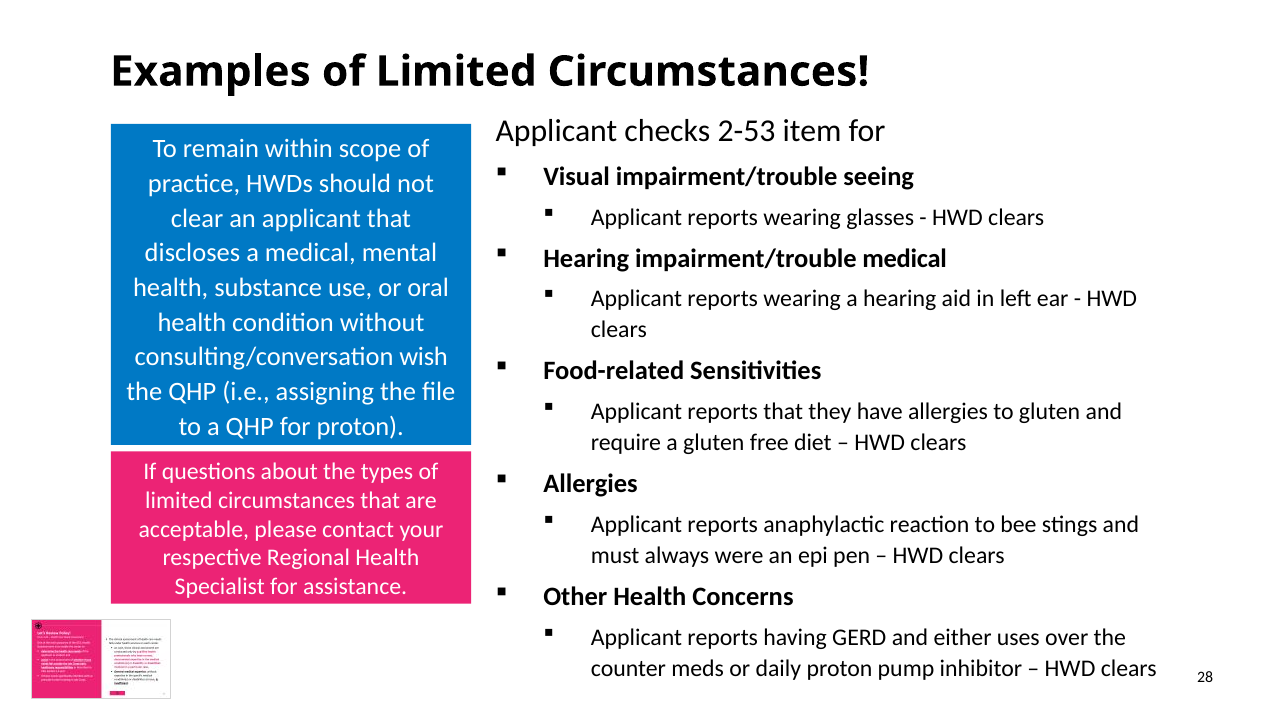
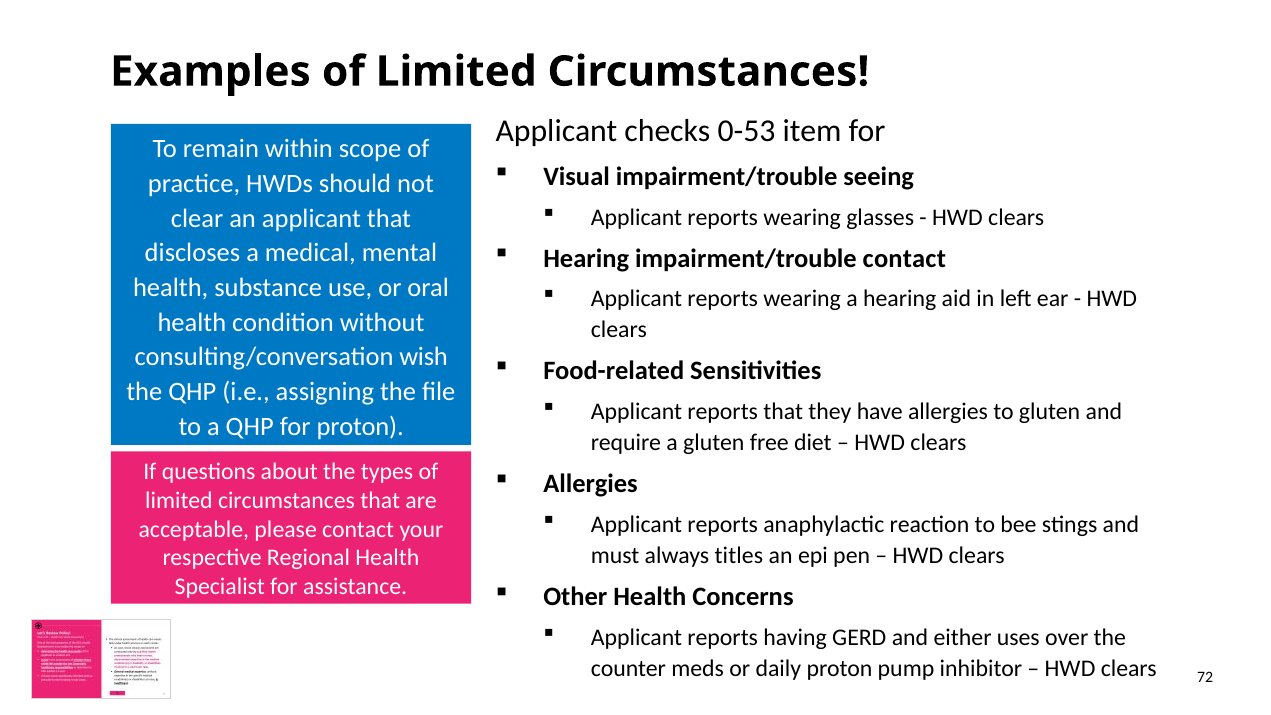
2-53: 2-53 -> 0-53 (747, 131)
impairment/trouble medical: medical -> contact (904, 258)
were: were -> titles (739, 556)
28: 28 -> 72 (1205, 677)
